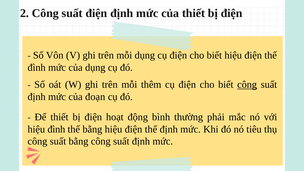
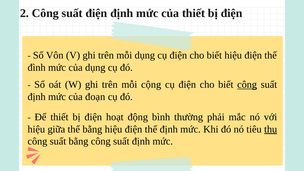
thêm: thêm -> cộng (151, 85)
hiệu đình: đình -> giữa (56, 129)
thụ underline: none -> present (271, 129)
